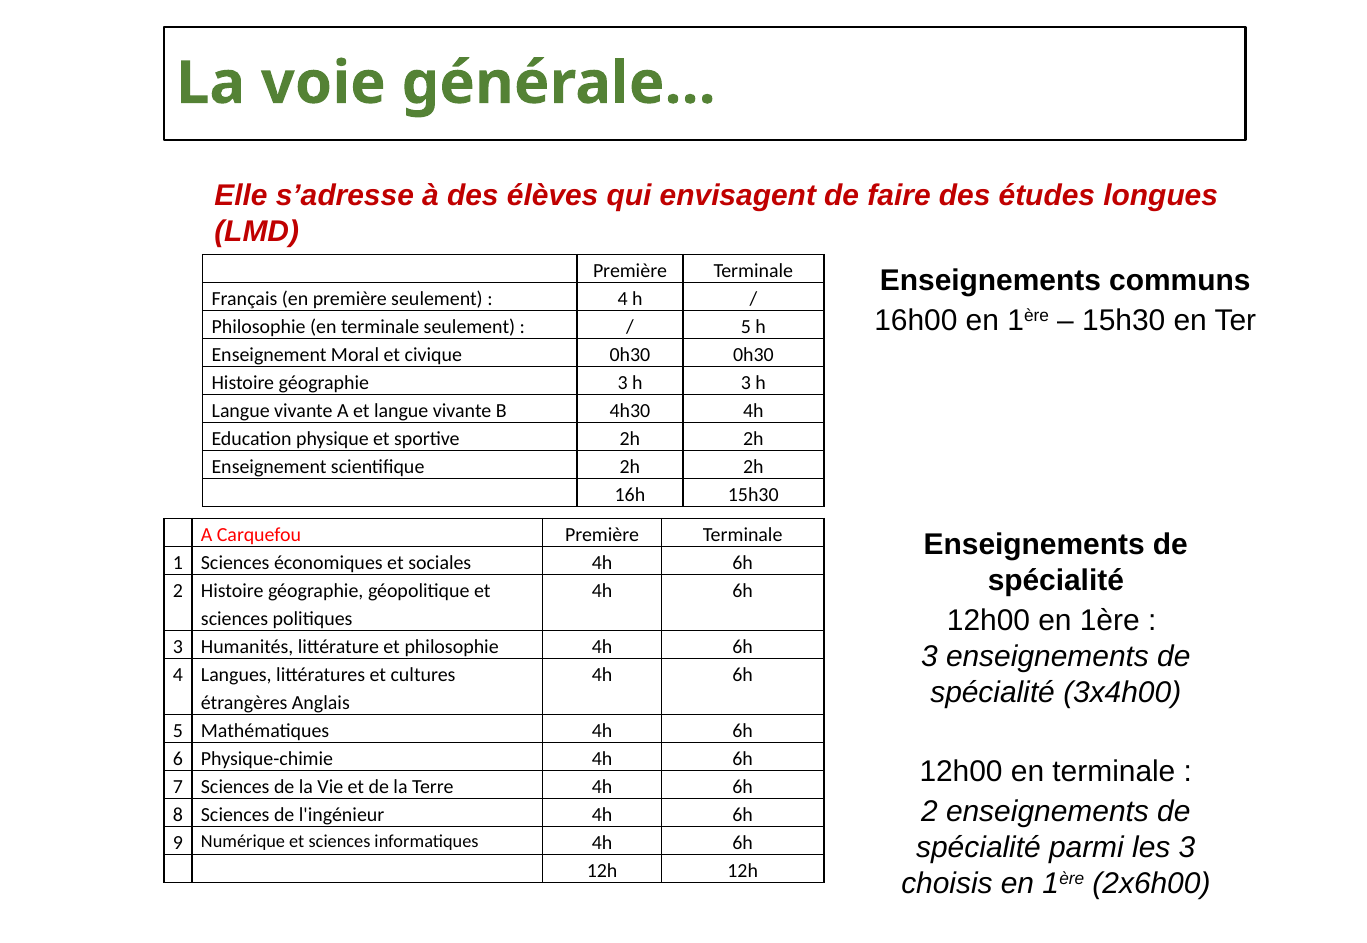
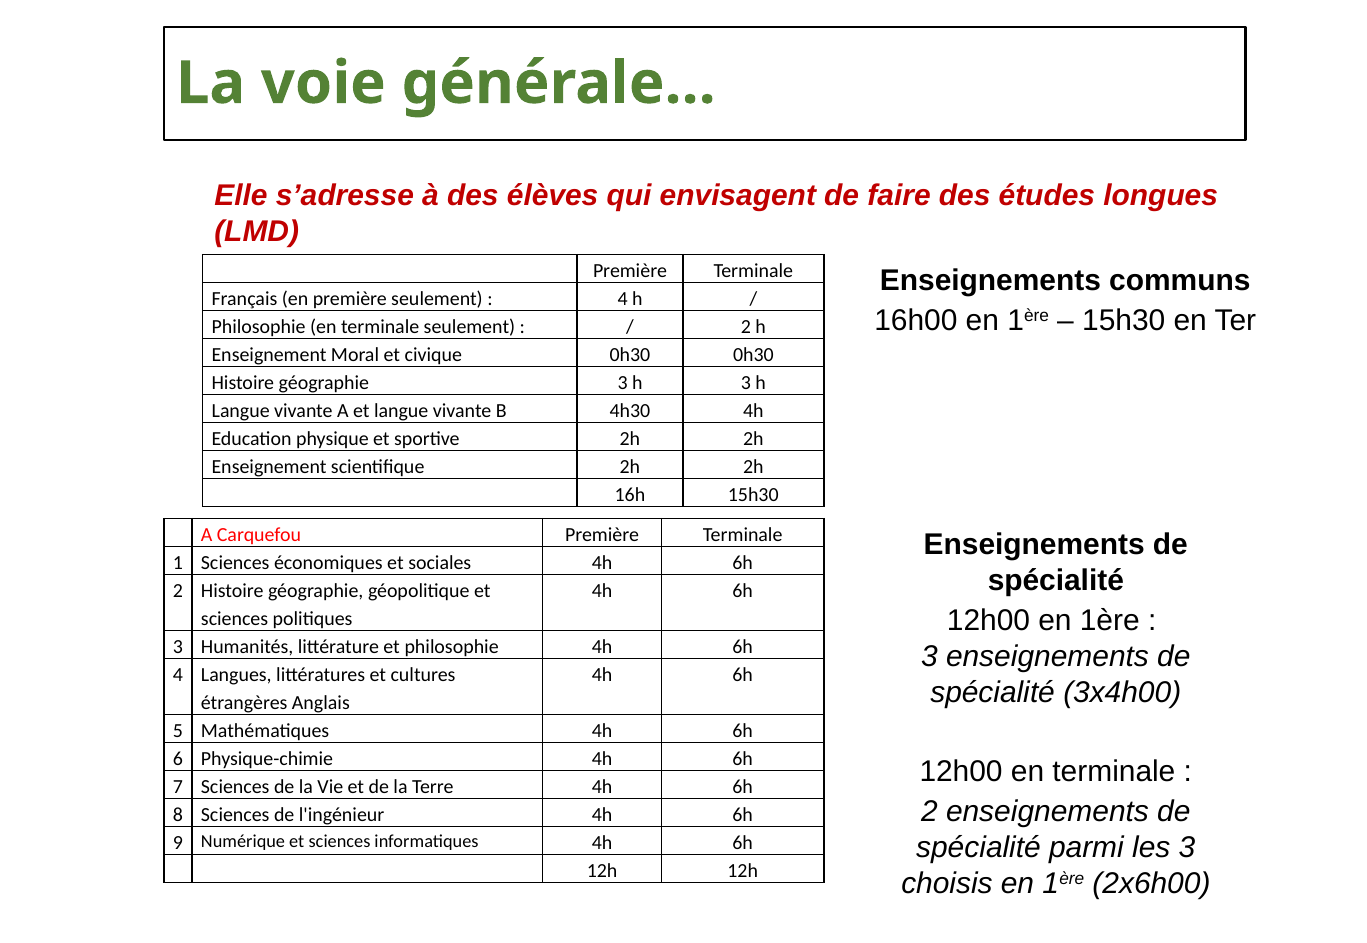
5: 5 -> 2 (746, 327)
